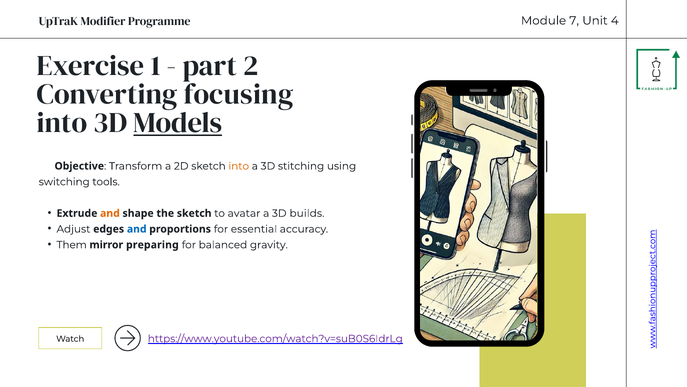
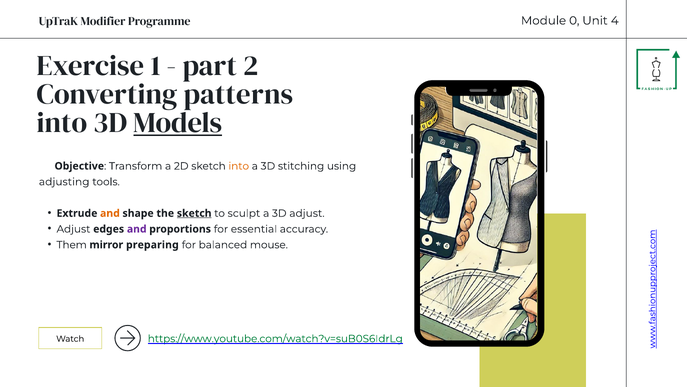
7: 7 -> 0 (574, 21)
focusing: focusing -> patterns (238, 94)
switching: switching -> adjusting (64, 182)
sketch underline: none -> present (194, 213)
avatar: avatar -> sculpt (244, 213)
3D builds: builds -> adjust (307, 213)
and colour: blue -> purple (137, 229)
gravity: gravity -> mouse (269, 245)
https://www.youtube.com/watch?v=suB0S6IdrLg colour: purple -> green (275, 338)
